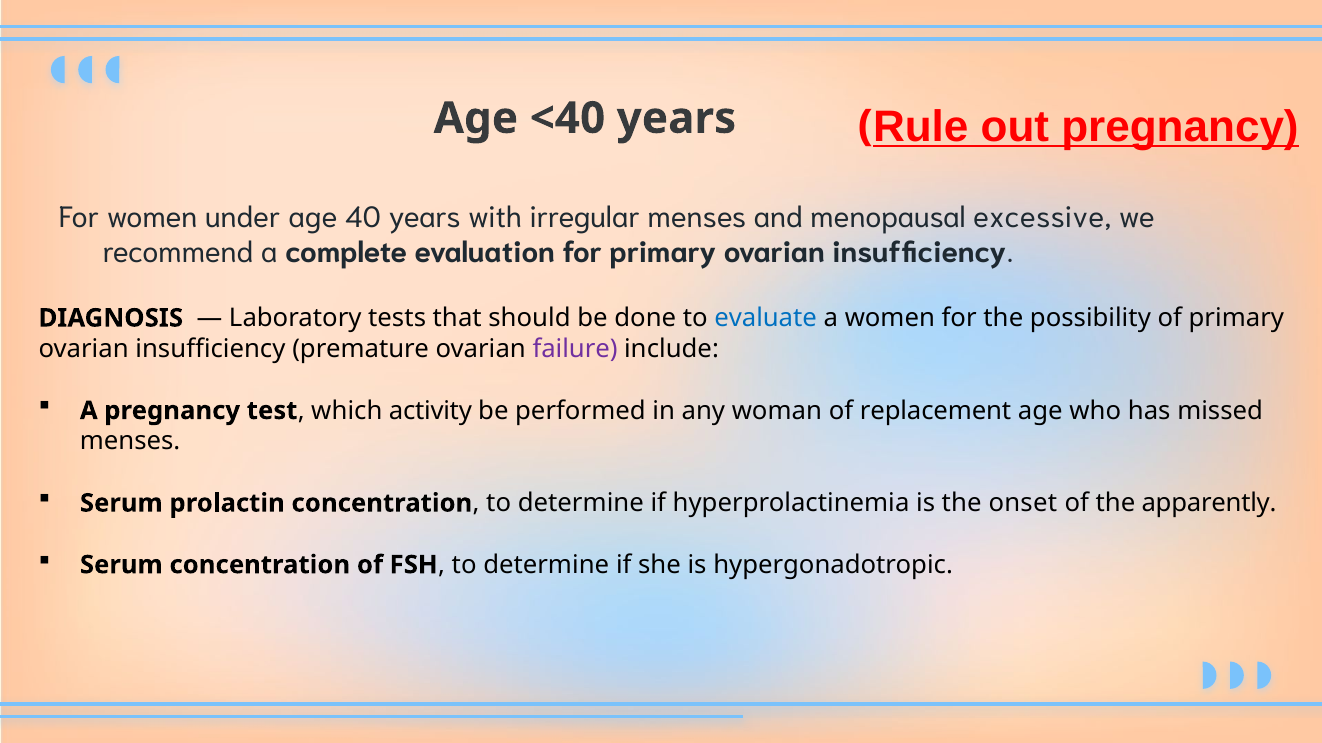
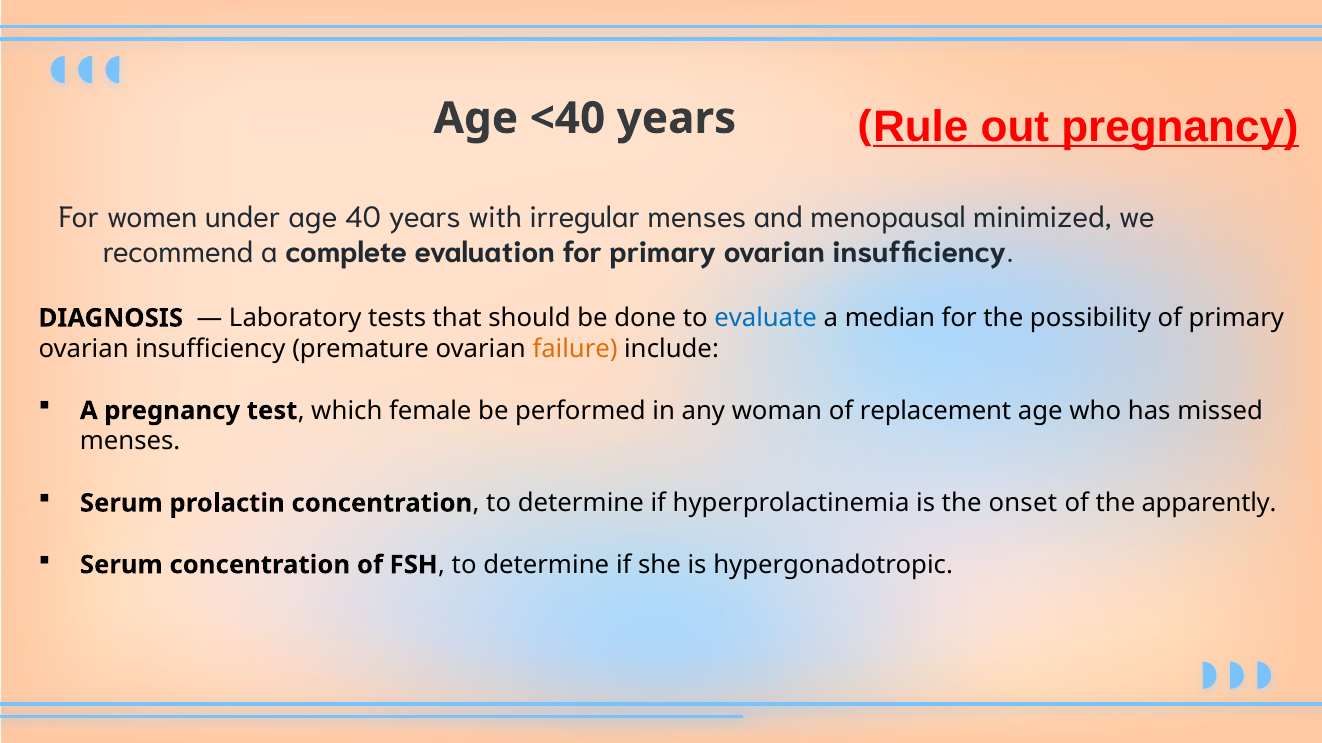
excessive: excessive -> minimized (1042, 218)
a women: women -> median (890, 318)
failure colour: purple -> orange (575, 349)
activity: activity -> female (430, 411)
